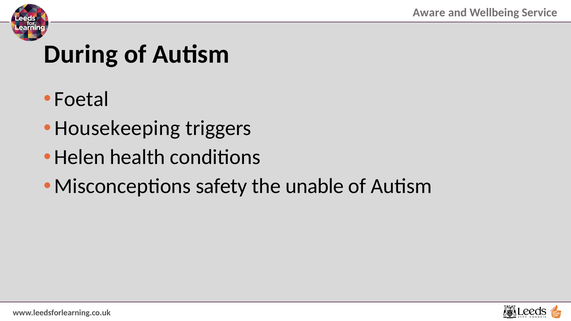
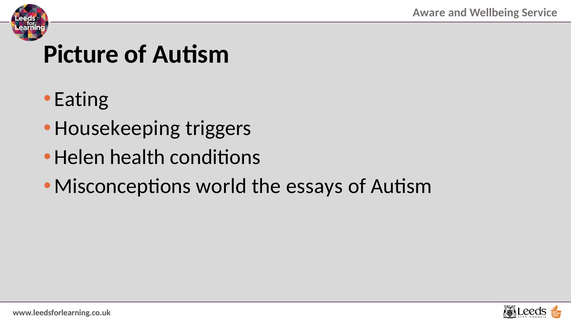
During: During -> Picture (81, 54)
Foetal: Foetal -> Eating (81, 99)
safety: safety -> world (221, 186)
unable: unable -> essays (314, 186)
